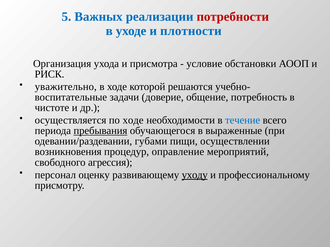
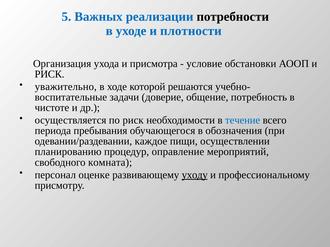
потребности colour: red -> black (233, 17)
по ходе: ходе -> риск (133, 120)
пребывания underline: present -> none (100, 131)
выраженные: выраженные -> обозначения (234, 131)
губами: губами -> каждое (151, 142)
возникновения: возникновения -> планированию (68, 152)
агрессия: агрессия -> комната (110, 163)
оценку: оценку -> оценке (94, 175)
